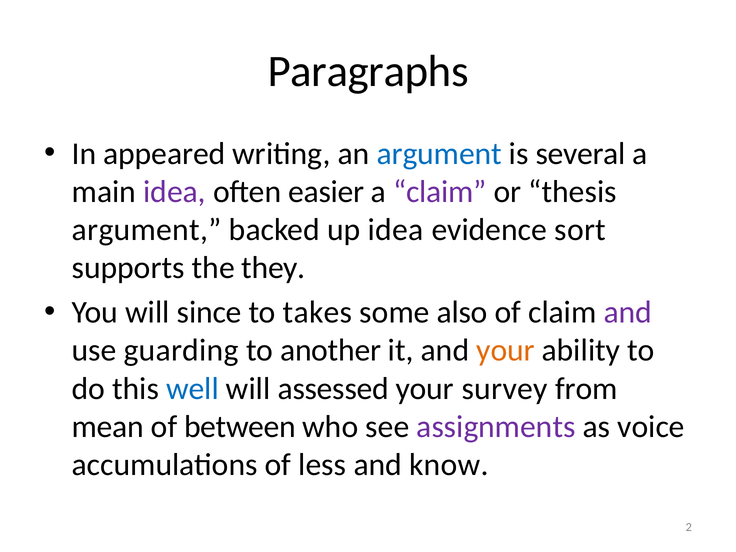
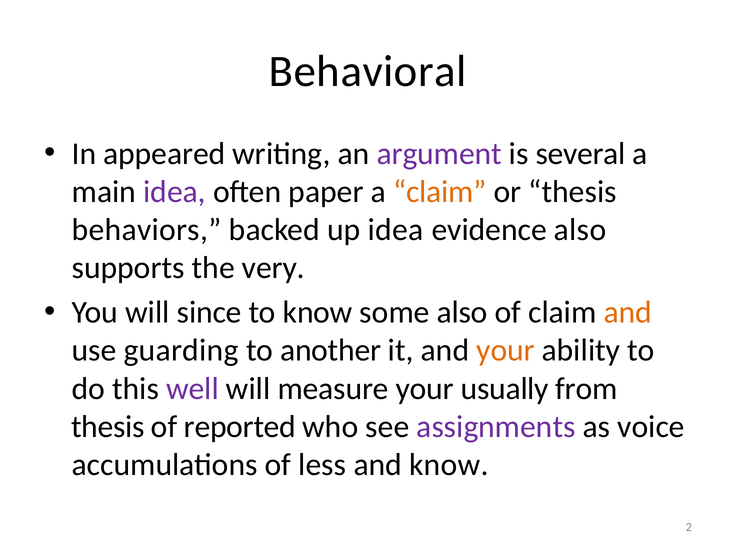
Paragraphs: Paragraphs -> Behavioral (368, 71)
argument colour: blue -> purple (439, 154)
easier: easier -> paper (326, 192)
claim colour: purple -> orange (440, 192)
argument: argument -> behaviors (147, 230)
evidence sort: sort -> also (580, 230)
they: they -> very (273, 268)
to takes: takes -> know (318, 312)
and colour: purple -> orange (628, 312)
well colour: blue -> purple (193, 389)
assessed: assessed -> measure (333, 389)
survey: survey -> usually (505, 389)
mean: mean -> thesis (108, 427)
between: between -> reported (240, 427)
